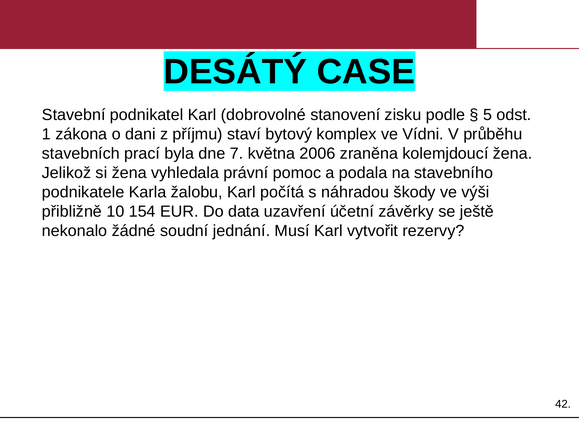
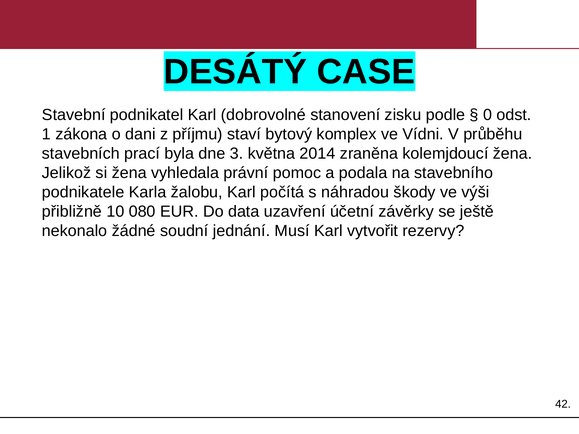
5: 5 -> 0 (488, 115)
7: 7 -> 3 (237, 154)
2006: 2006 -> 2014 (318, 154)
154: 154 -> 080 (142, 212)
